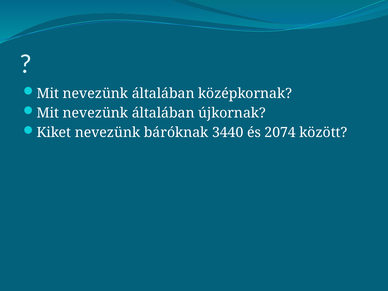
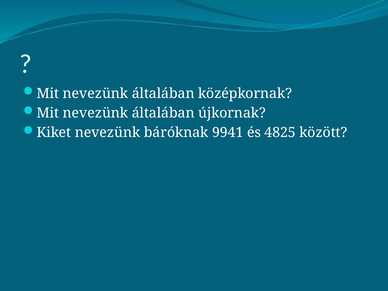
3440: 3440 -> 9941 (228, 133)
2074: 2074 -> 4825 (280, 133)
